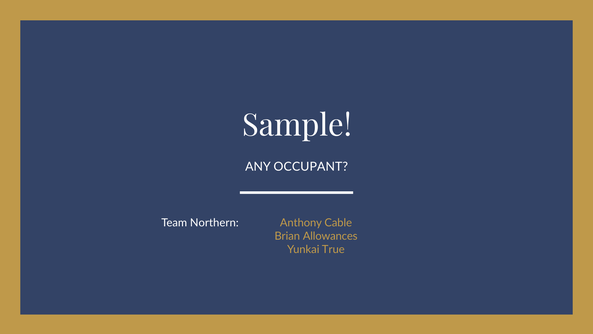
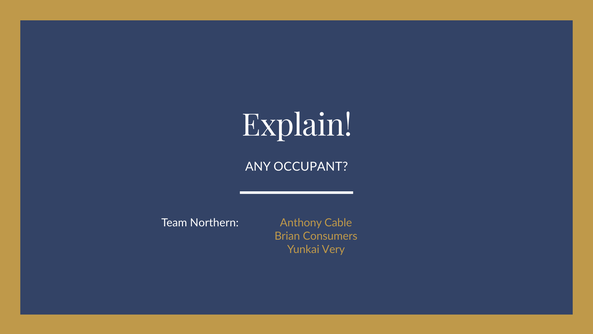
Sample: Sample -> Explain (297, 126)
Allowances: Allowances -> Consumers (330, 236)
True: True -> Very (333, 249)
